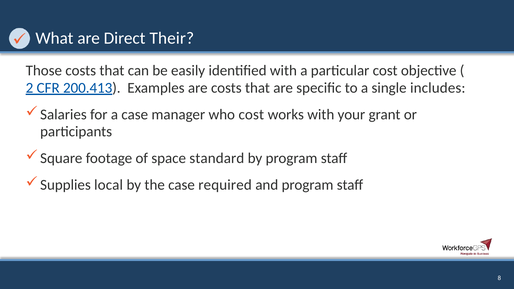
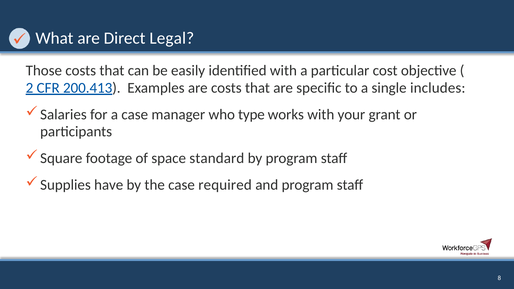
Their: Their -> Legal (172, 38)
who cost: cost -> type (251, 115)
local: local -> have (109, 185)
